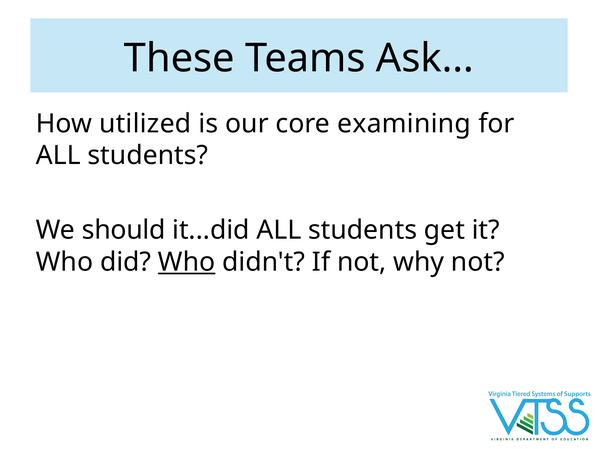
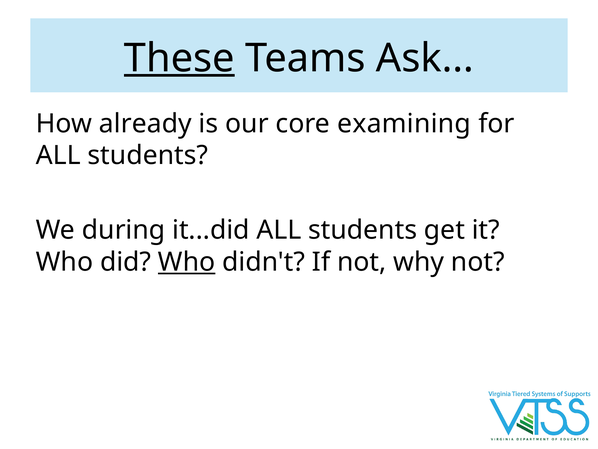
These underline: none -> present (179, 58)
utilized: utilized -> already (145, 123)
should: should -> during (124, 230)
